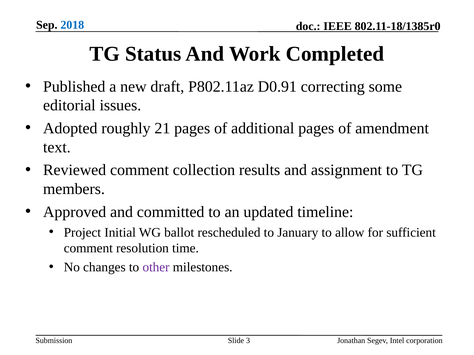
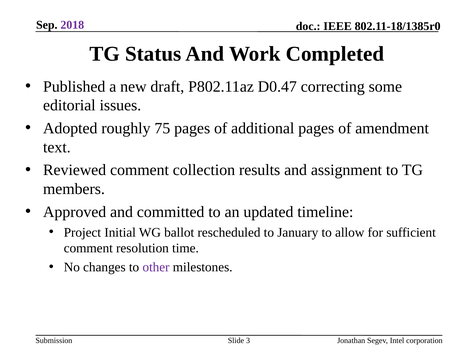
2018 colour: blue -> purple (72, 25)
D0.91: D0.91 -> D0.47 (277, 87)
21: 21 -> 75 (162, 128)
